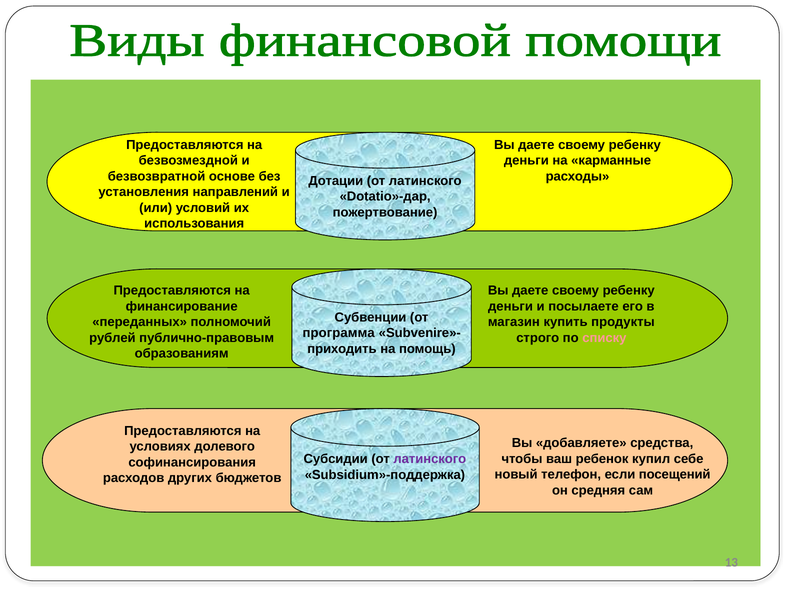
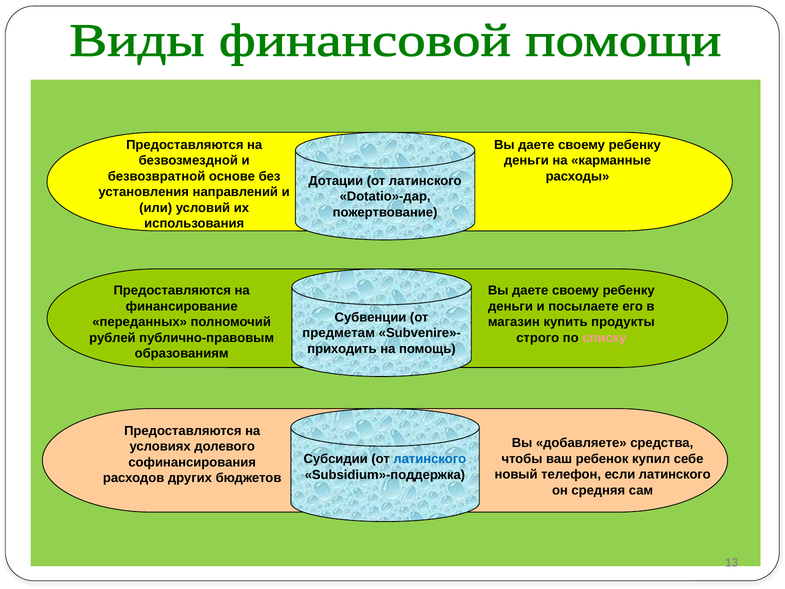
программа: программа -> предметам (339, 333)
латинского colour: purple -> blue (430, 459)
если посещений: посещений -> латинского (675, 474)
